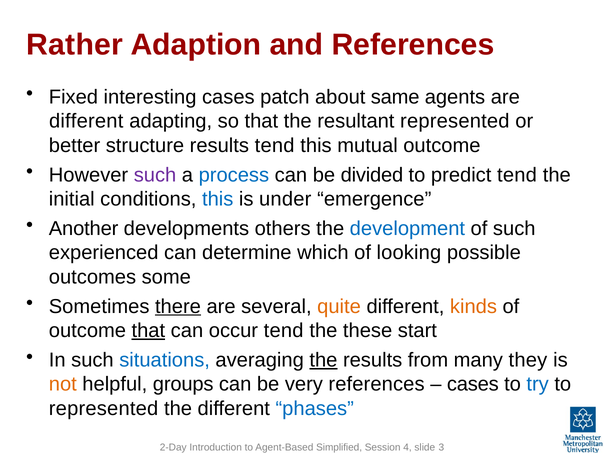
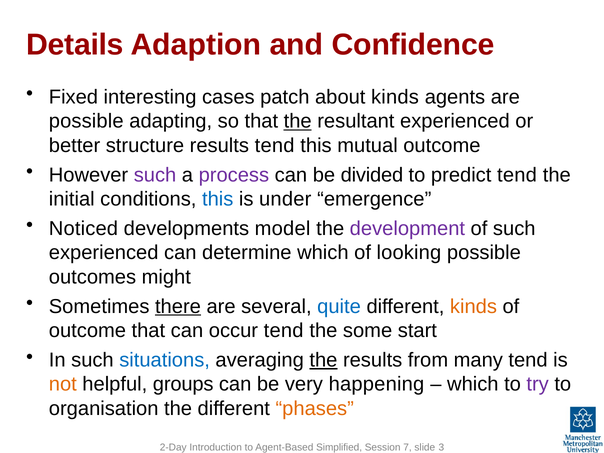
Rather: Rather -> Details (75, 45)
and References: References -> Confidence (413, 45)
about same: same -> kinds (395, 97)
different: different -> possible (86, 121)
the underline: none -> present (298, 121)
resultant represented: represented -> experienced (455, 121)
process colour: blue -> purple (234, 175)
Another: Another -> Noticed (83, 229)
others: others -> model (283, 229)
development colour: blue -> purple (407, 229)
some: some -> might (166, 277)
quite colour: orange -> blue (339, 306)
that underline: present -> none (148, 331)
these: these -> some (368, 331)
many they: they -> tend (528, 360)
very references: references -> happening (376, 384)
cases: cases -> which (473, 384)
try colour: blue -> purple (538, 384)
represented: represented -> organisation (104, 408)
phases colour: blue -> orange (315, 408)
4: 4 -> 7 (407, 447)
